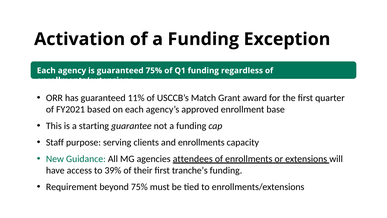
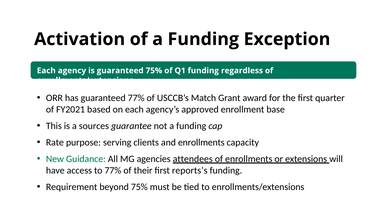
guaranteed 11%: 11% -> 77% (136, 98)
starting: starting -> sources (94, 126)
Staff: Staff -> Rate (55, 142)
to 39%: 39% -> 77% (113, 170)
tranche’s: tranche’s -> reports’s (190, 170)
